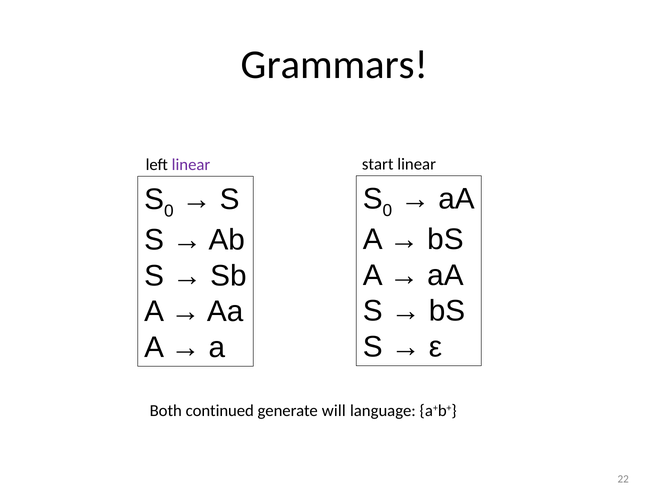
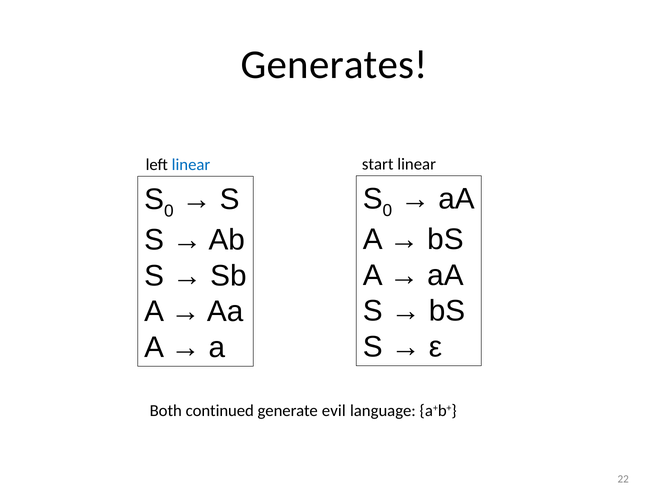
Grammars: Grammars -> Generates (334, 65)
linear colour: purple -> blue (191, 165)
will: will -> evil (334, 411)
